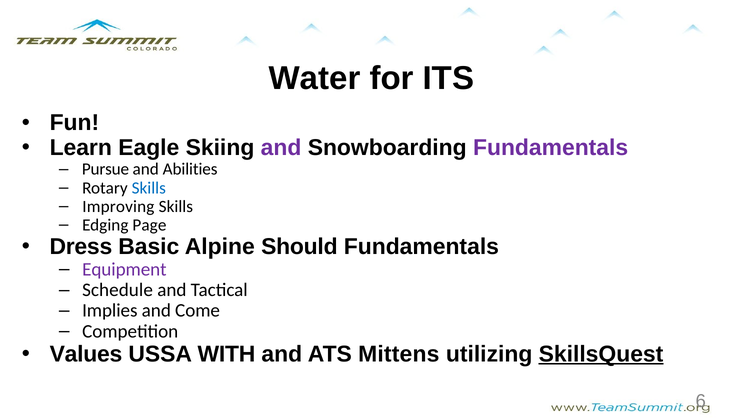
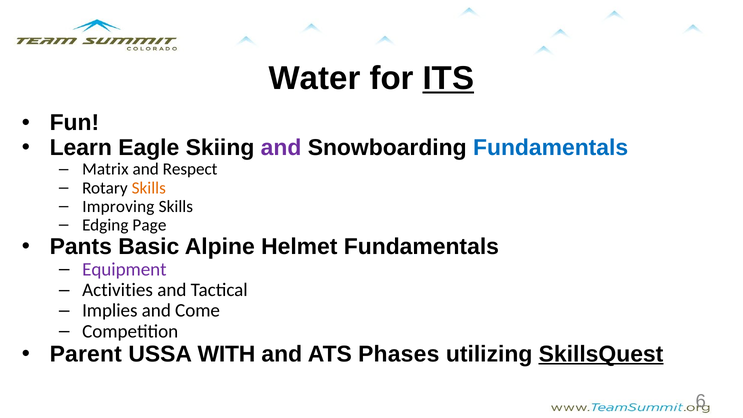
ITS underline: none -> present (448, 78)
Fundamentals colour: purple -> blue (551, 148)
Pursue: Pursue -> Matrix (105, 169)
Abilities: Abilities -> Respect (190, 169)
Skills colour: blue -> orange (149, 188)
Dress: Dress -> Pants (81, 247)
Should: Should -> Helmet (299, 247)
Schedule: Schedule -> Activities (118, 290)
Values: Values -> Parent (86, 354)
Mittens: Mittens -> Phases (399, 354)
